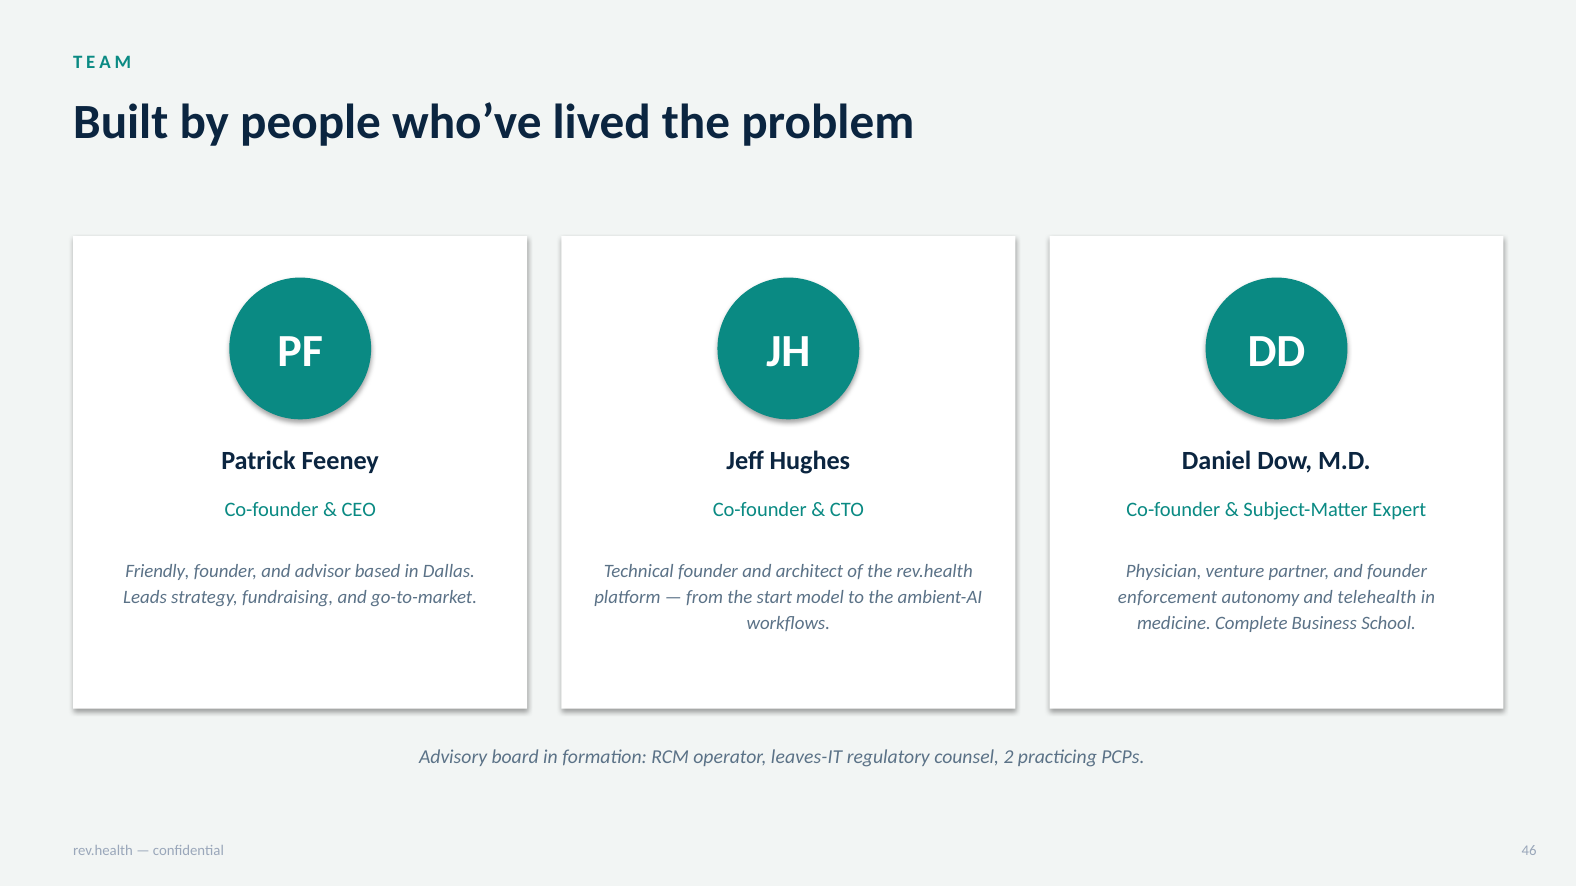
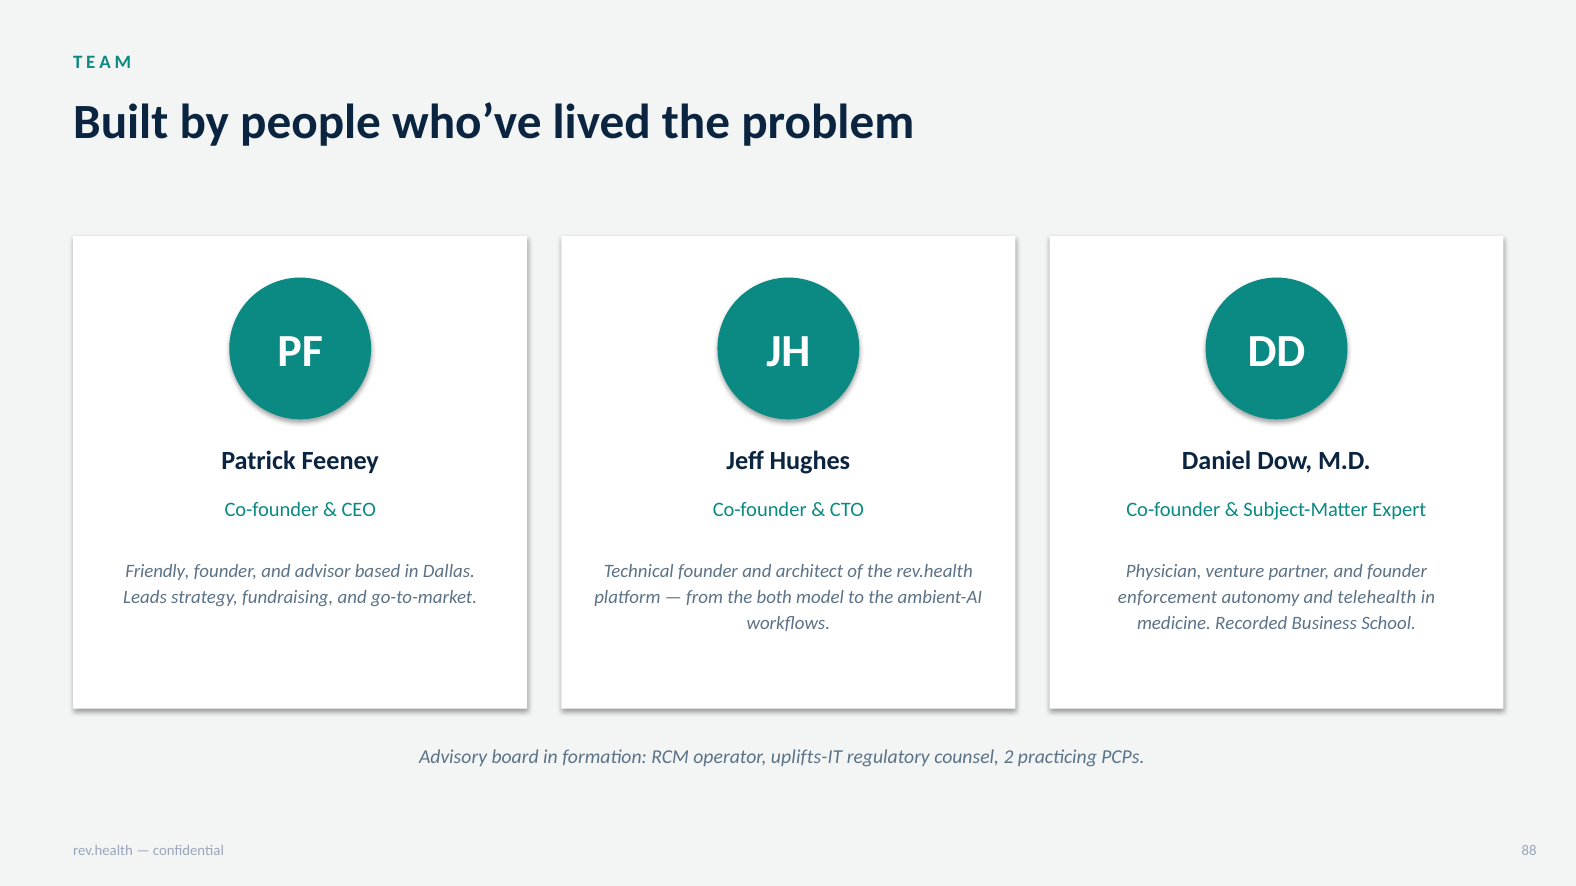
start: start -> both (774, 598)
Complete: Complete -> Recorded (1251, 624)
leaves-IT: leaves-IT -> uplifts-IT (807, 758)
46: 46 -> 88 (1529, 851)
